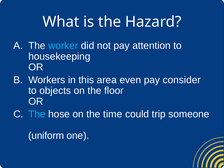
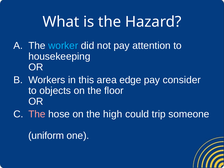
even: even -> edge (130, 80)
The colour: light blue -> pink (37, 114)
time: time -> high (113, 114)
